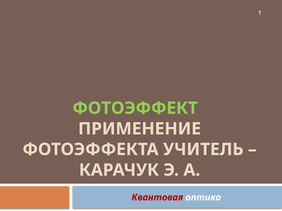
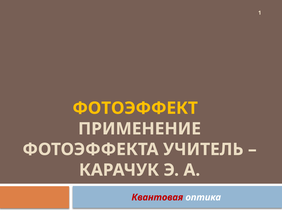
ФОТОЭФФЕКТ colour: light green -> yellow (135, 108)
